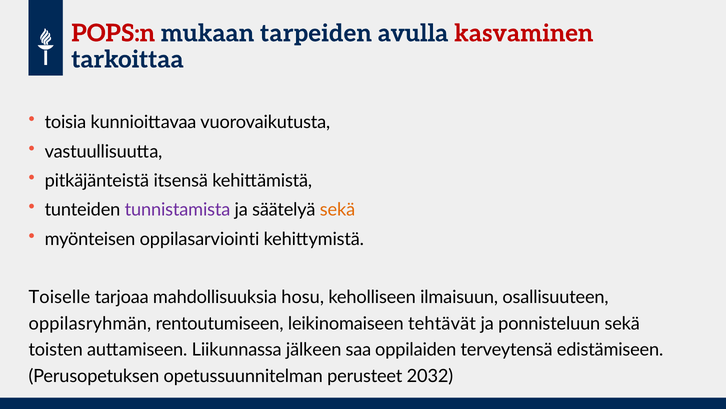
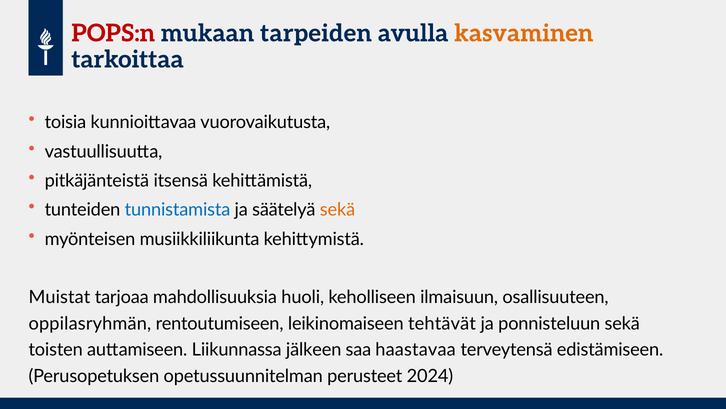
kasvaminen colour: red -> orange (524, 33)
tunnistamista colour: purple -> blue (178, 210)
oppilasarviointi: oppilasarviointi -> musiikkiliikunta (200, 239)
Toiselle: Toiselle -> Muistat (59, 297)
hosu: hosu -> huoli (303, 297)
oppilaiden: oppilaiden -> haastavaa (416, 349)
2032: 2032 -> 2024 (430, 375)
